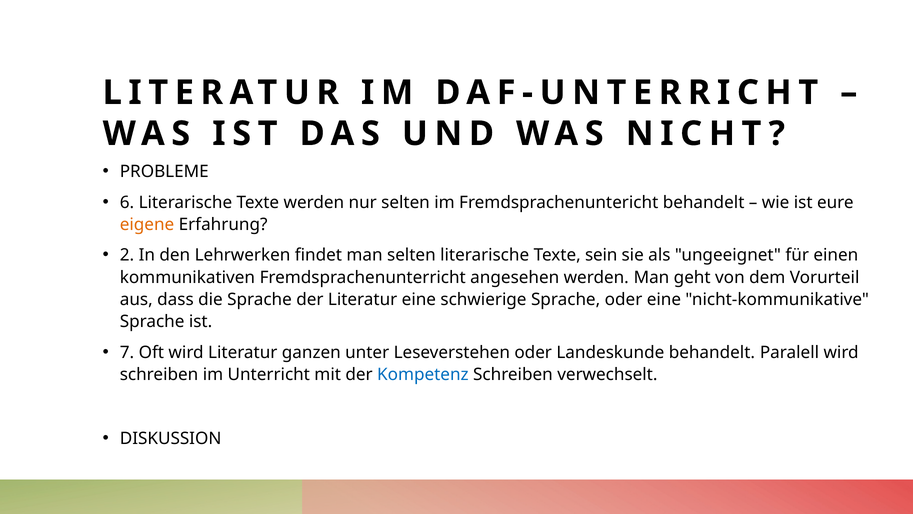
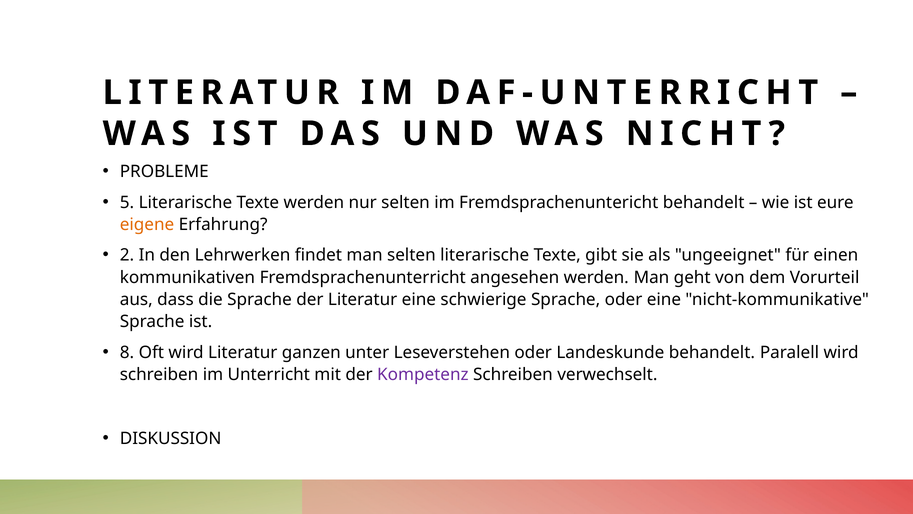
6: 6 -> 5 (127, 202)
sein: sein -> gibt (601, 255)
7: 7 -> 8 (127, 352)
Kompetenz colour: blue -> purple (423, 374)
